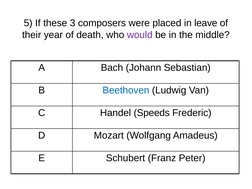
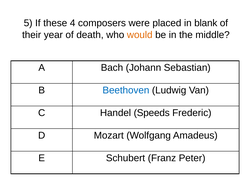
3: 3 -> 4 (73, 23)
leave: leave -> blank (206, 23)
would colour: purple -> orange (140, 35)
